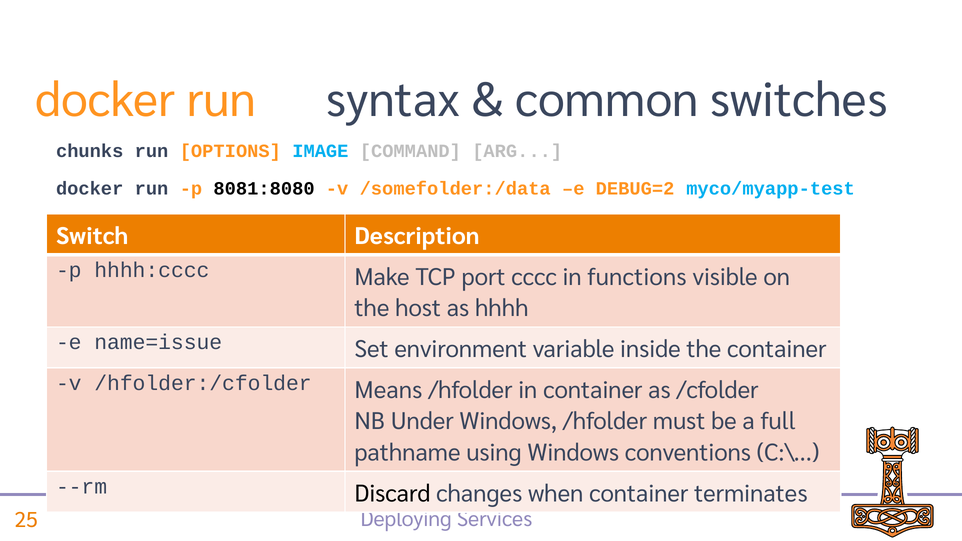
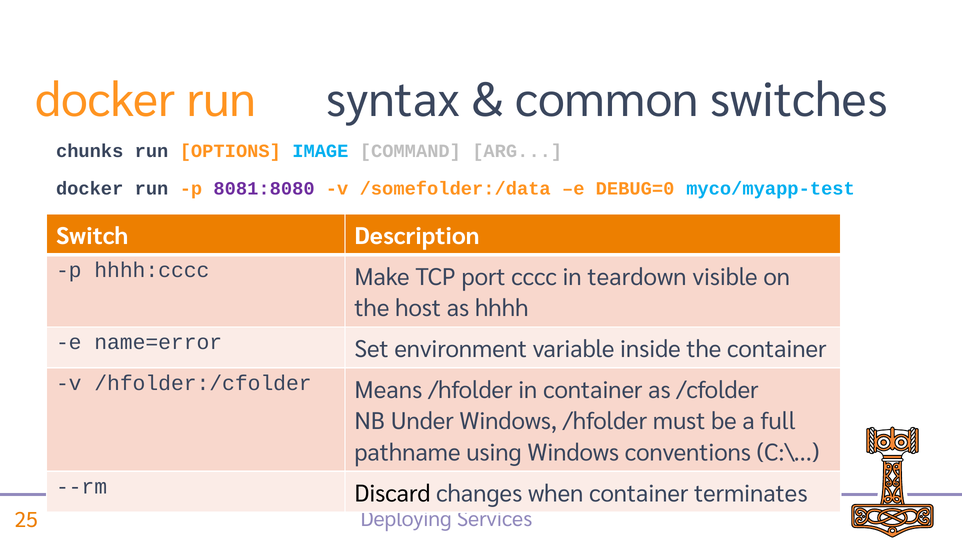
8081:8080 colour: black -> purple (264, 188)
DEBUG=2: DEBUG=2 -> DEBUG=0 (635, 188)
functions: functions -> teardown (637, 277)
name=issue: name=issue -> name=error (158, 342)
